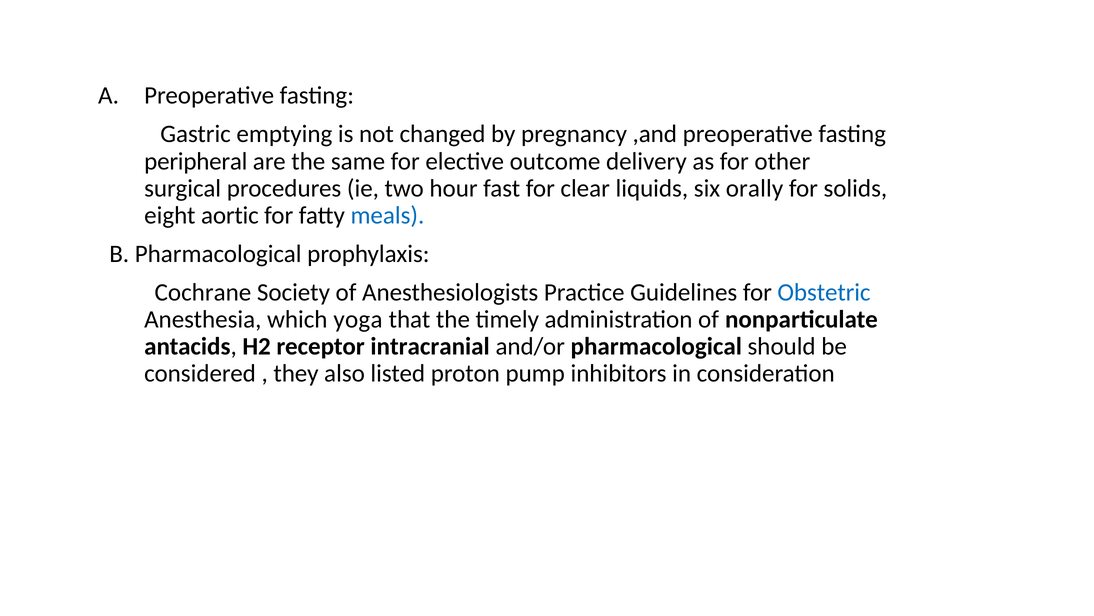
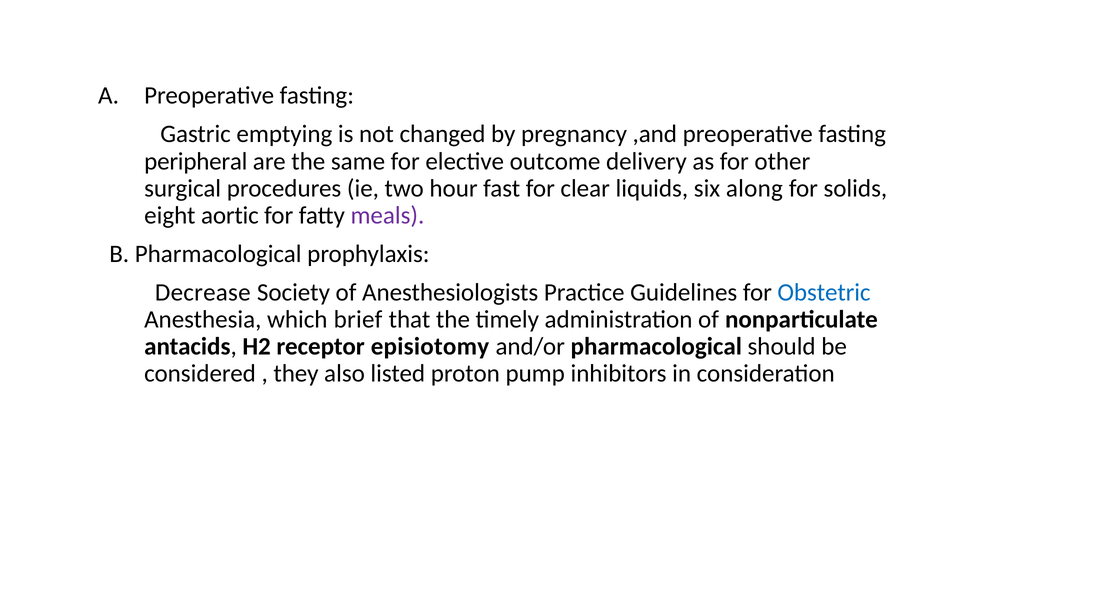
orally: orally -> along (754, 188)
meals colour: blue -> purple (387, 215)
Cochrane: Cochrane -> Decrease (203, 292)
yoga: yoga -> brief (358, 319)
intracranial: intracranial -> episiotomy (430, 346)
